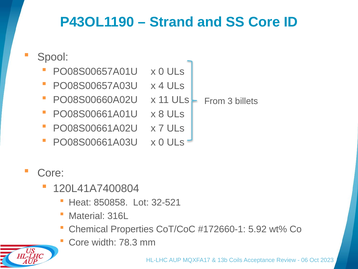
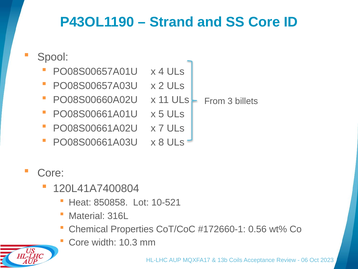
PO08S00657A01U x 0: 0 -> 4 (161, 72)
4: 4 -> 2 (161, 86)
8: 8 -> 5 (161, 114)
PO08S00661A03U x 0: 0 -> 8 (161, 142)
32-521: 32-521 -> 10-521 (166, 202)
5.92: 5.92 -> 0.56 (257, 229)
78.3: 78.3 -> 10.3 (128, 242)
